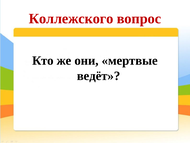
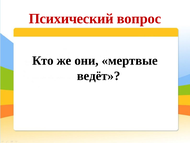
Коллежского: Коллежского -> Психический (71, 19)
